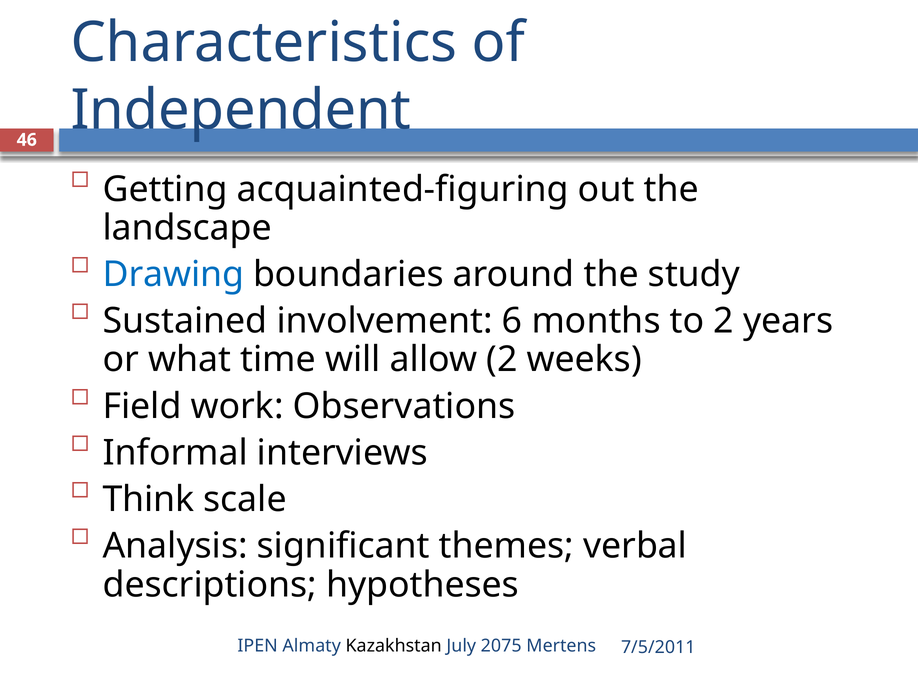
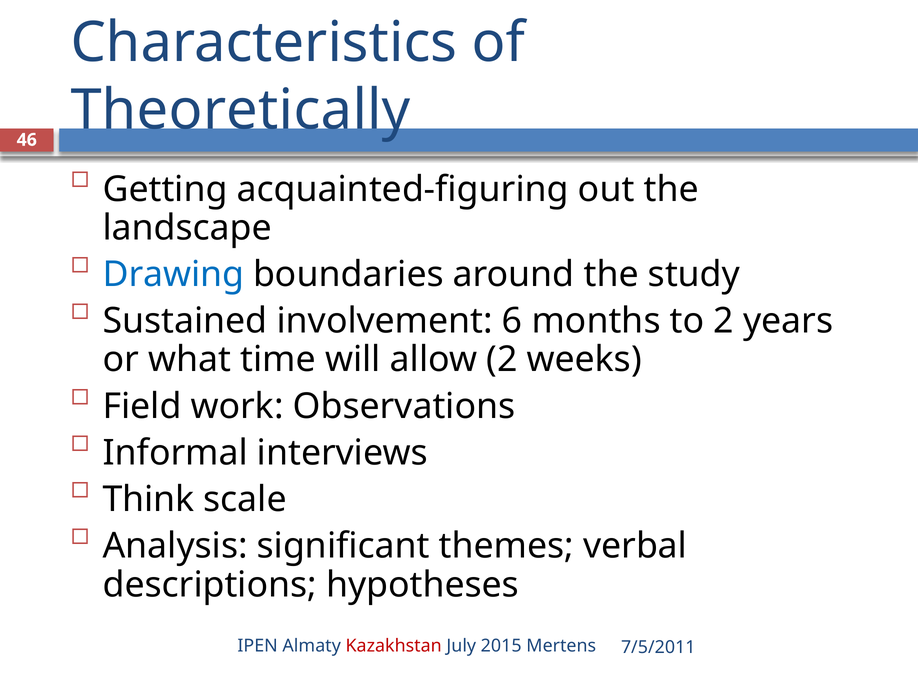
Independent: Independent -> Theoretically (241, 110)
Kazakhstan colour: black -> red (394, 645)
2075: 2075 -> 2015 (501, 645)
